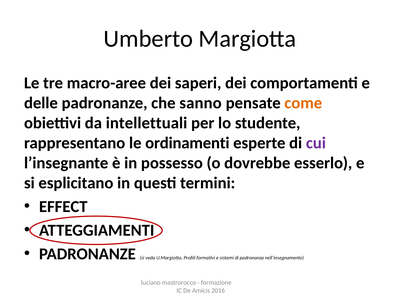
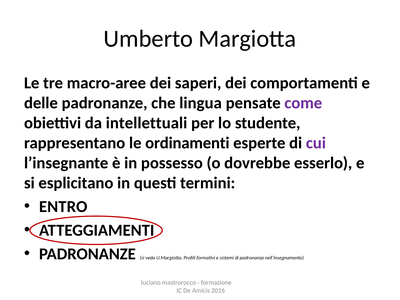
sanno: sanno -> lingua (201, 103)
come colour: orange -> purple (303, 103)
EFFECT: EFFECT -> ENTRO (63, 207)
